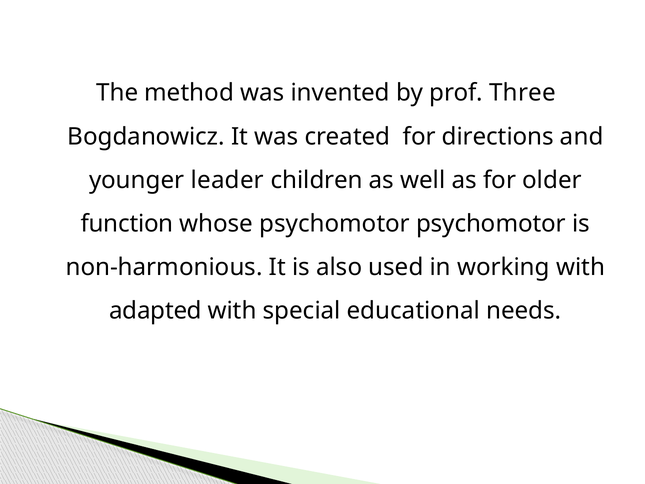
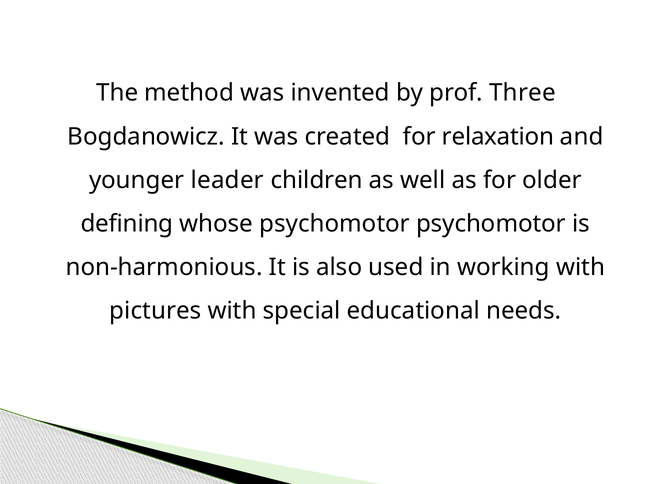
directions: directions -> relaxation (498, 137)
function: function -> defining (127, 224)
adapted: adapted -> pictures (155, 311)
